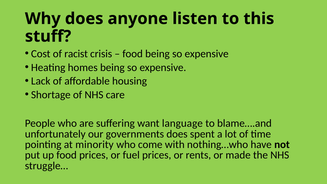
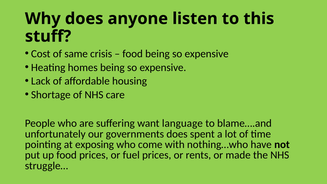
racist: racist -> same (76, 54)
minority: minority -> exposing (95, 144)
